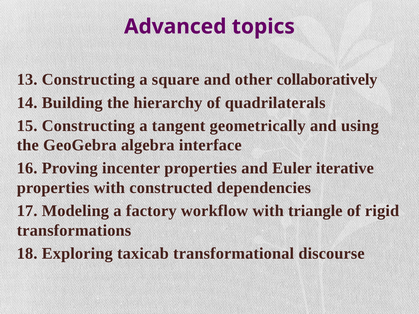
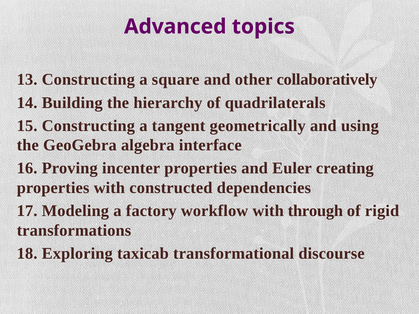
iterative: iterative -> creating (345, 168)
triangle: triangle -> through (315, 211)
